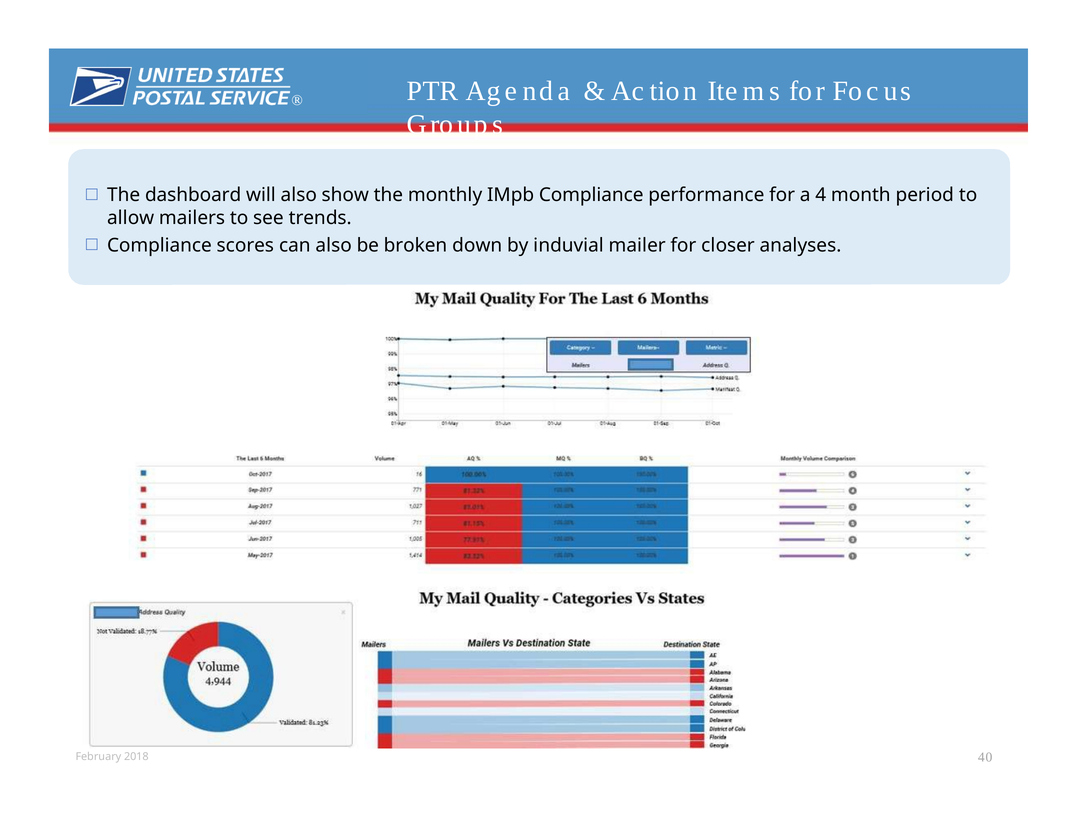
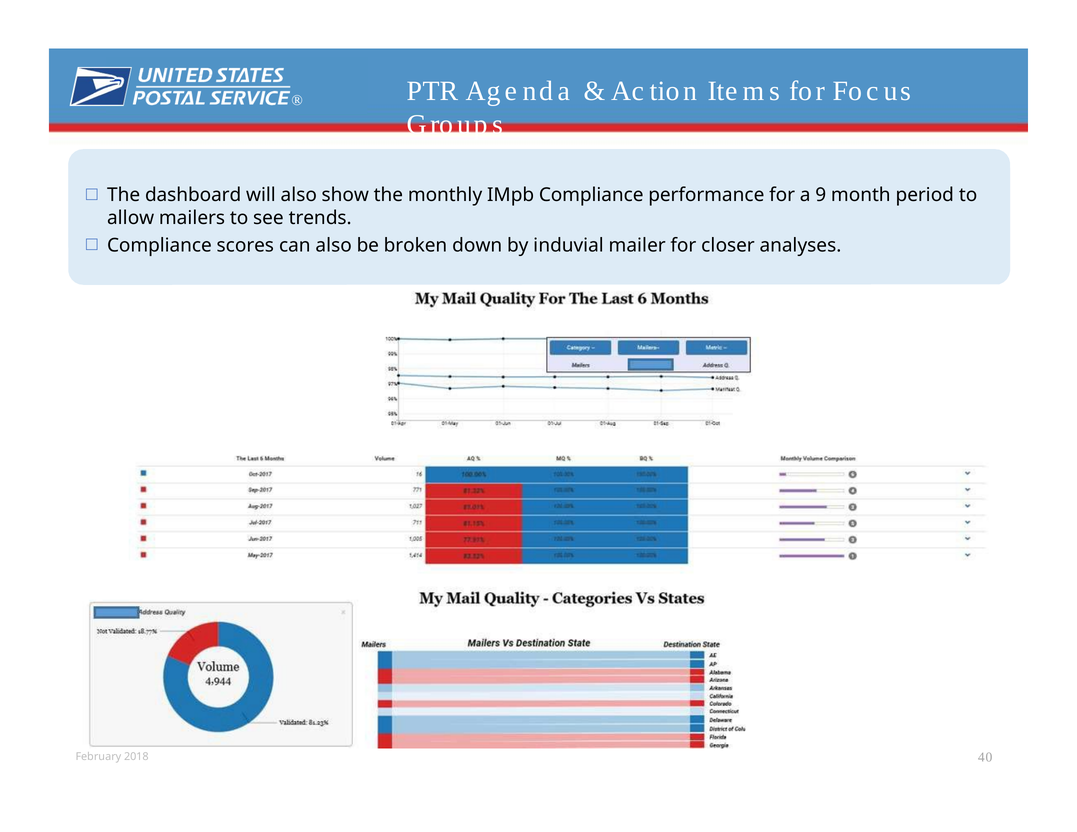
4: 4 -> 9 (821, 195)
